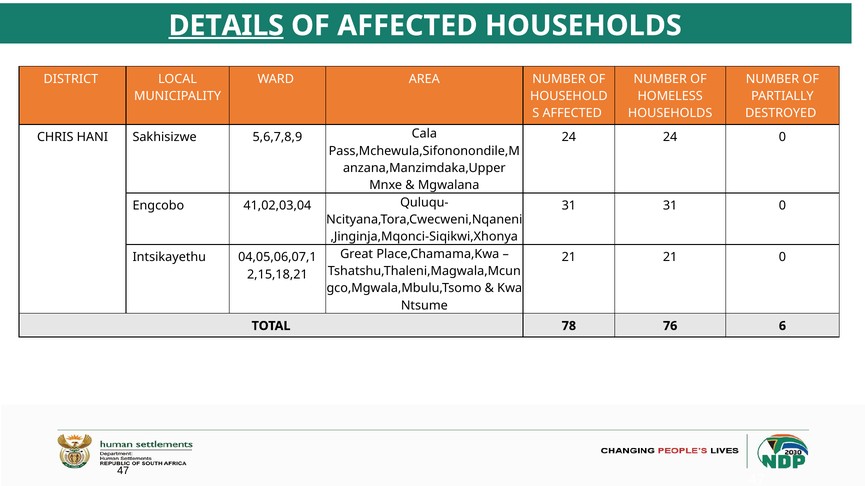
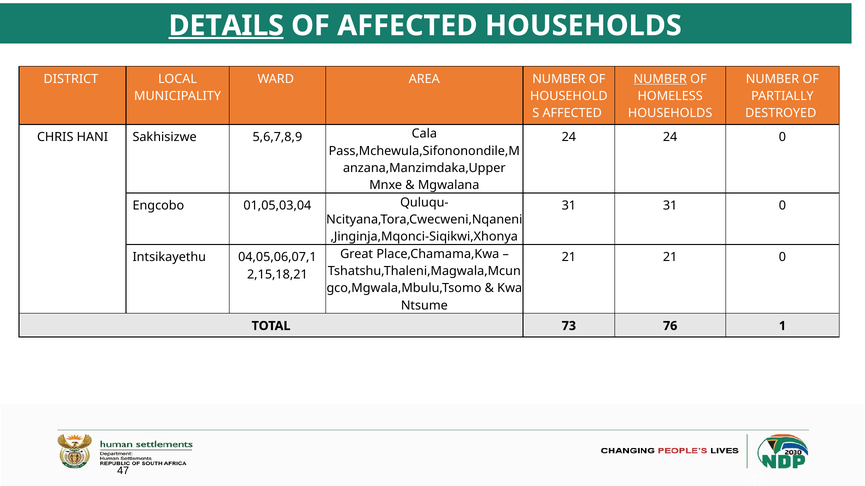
NUMBER underline: none -> present (660, 79)
41,02,03,04: 41,02,03,04 -> 01,05,03,04 (277, 206)
78: 78 -> 73 (569, 326)
6: 6 -> 1 (782, 326)
